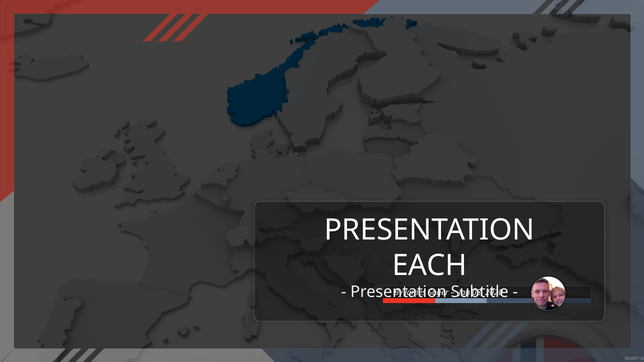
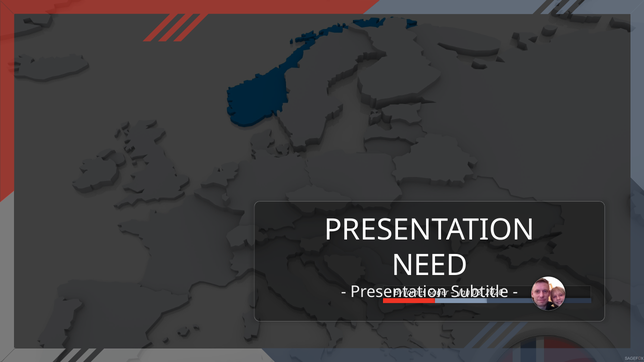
EACH: EACH -> NEED (430, 266)
